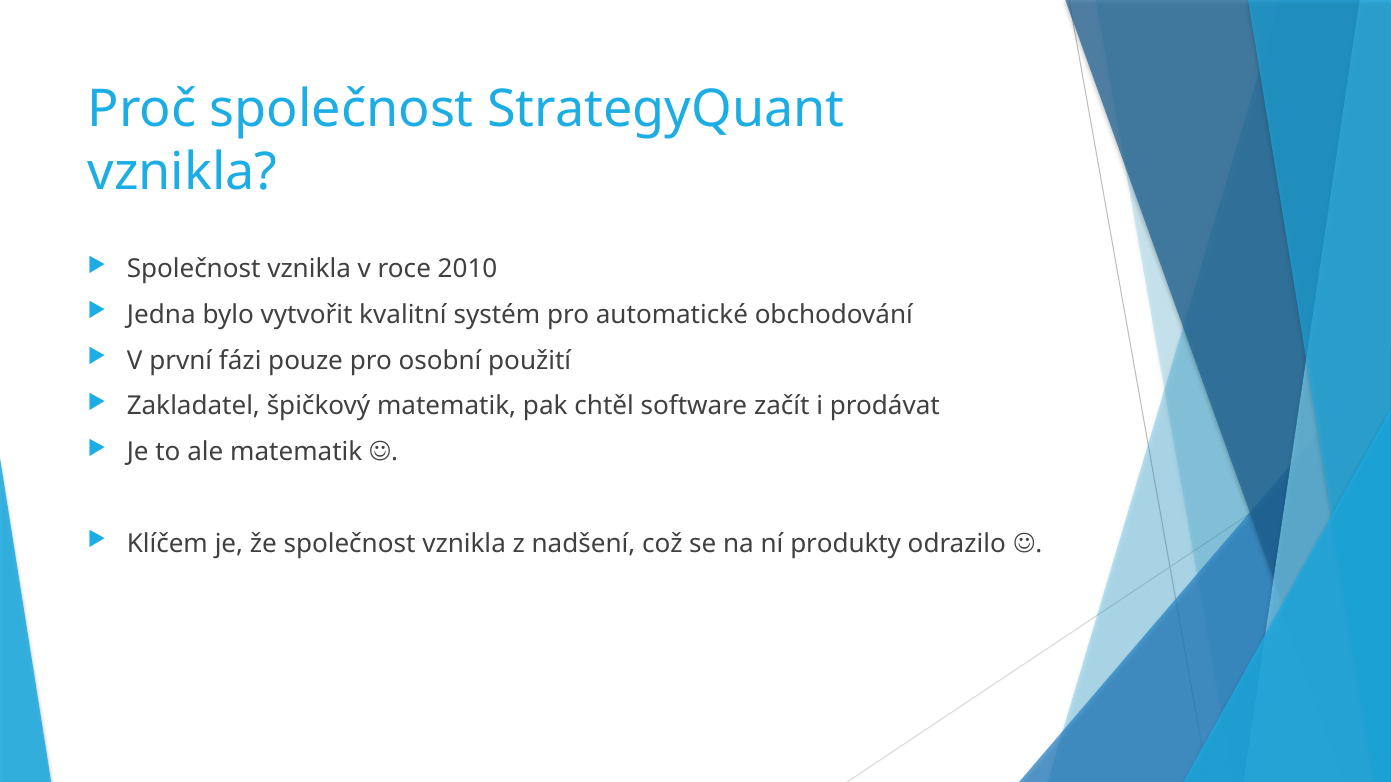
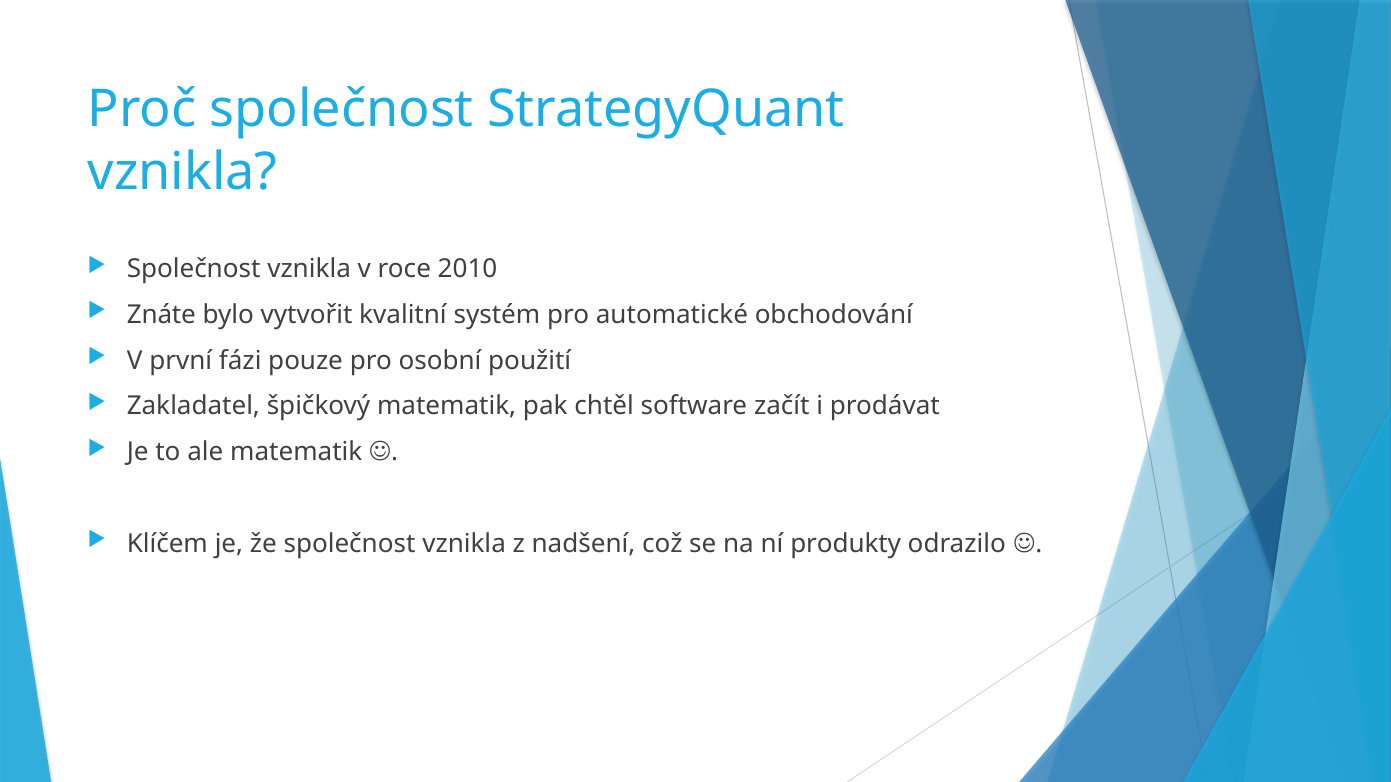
Jedna: Jedna -> Znáte (161, 315)
